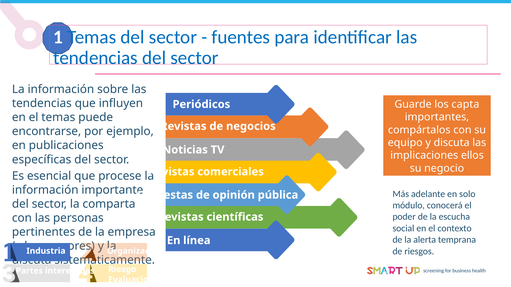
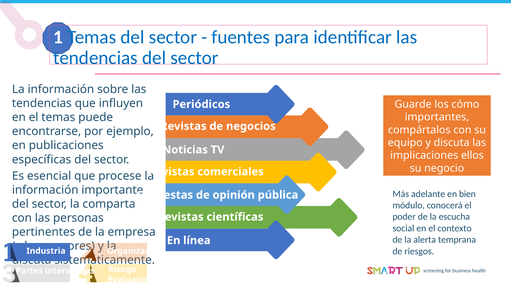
capta: capta -> cómo (465, 105)
solo: solo -> bien (467, 194)
